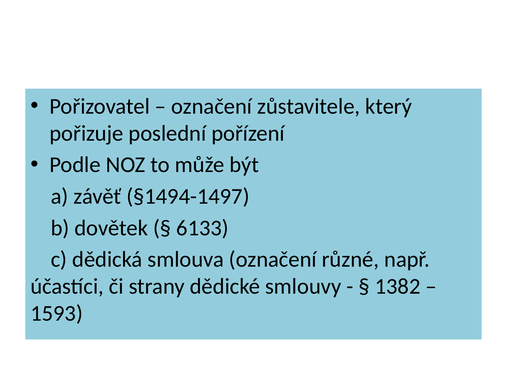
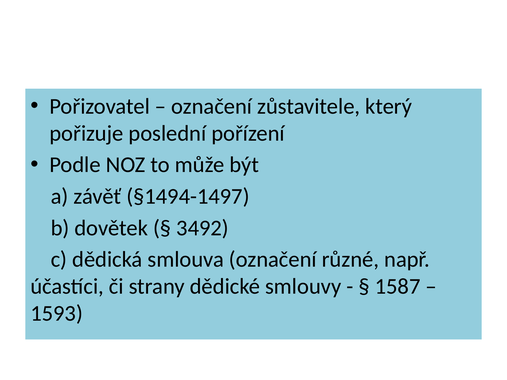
6133: 6133 -> 3492 (203, 228)
1382: 1382 -> 1587 (398, 287)
